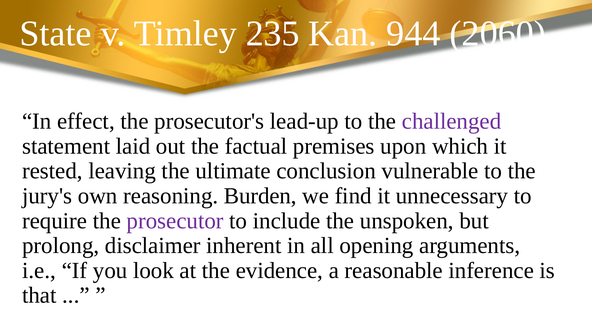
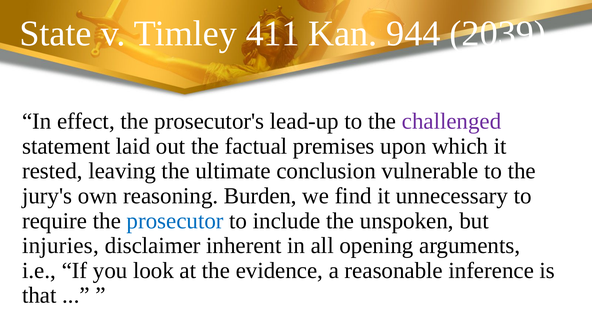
235: 235 -> 411 (273, 34)
2060: 2060 -> 2039 (498, 34)
prosecutor colour: purple -> blue (175, 221)
prolong: prolong -> injuries (61, 246)
